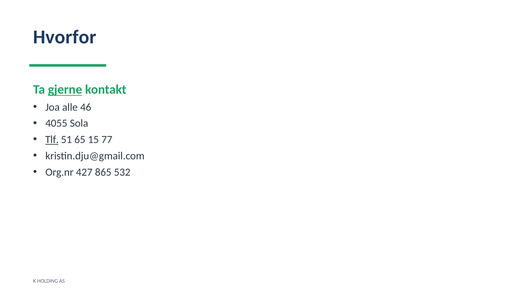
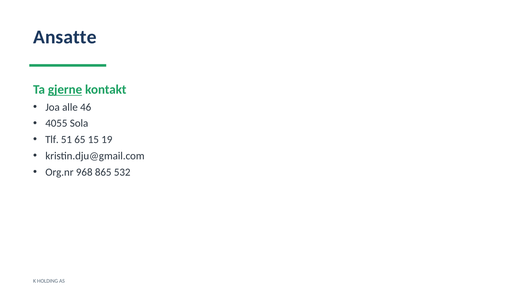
Hvorfor: Hvorfor -> Ansatte (65, 37)
Tlf underline: present -> none (52, 140)
77: 77 -> 19 (107, 140)
427: 427 -> 968 (84, 172)
